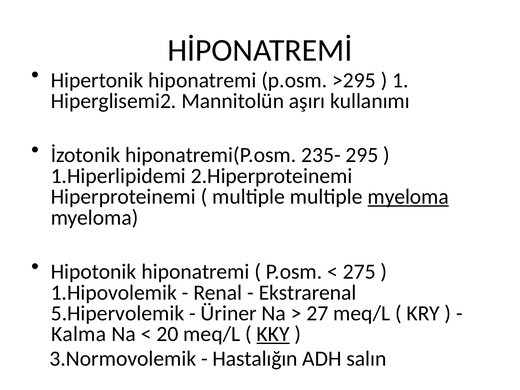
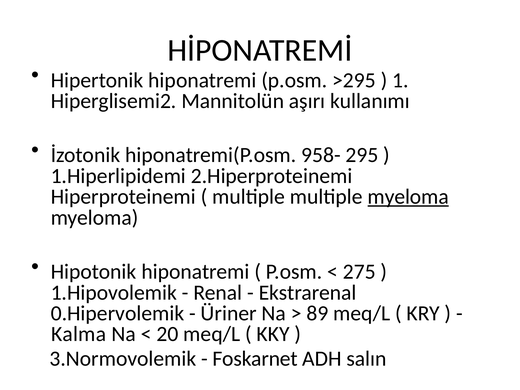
235-: 235- -> 958- (321, 155)
5.Hipervolemik: 5.Hipervolemik -> 0.Hipervolemik (117, 313)
27: 27 -> 89 (317, 313)
KKY underline: present -> none (273, 334)
Hastalığın: Hastalığın -> Foskarnet (255, 359)
